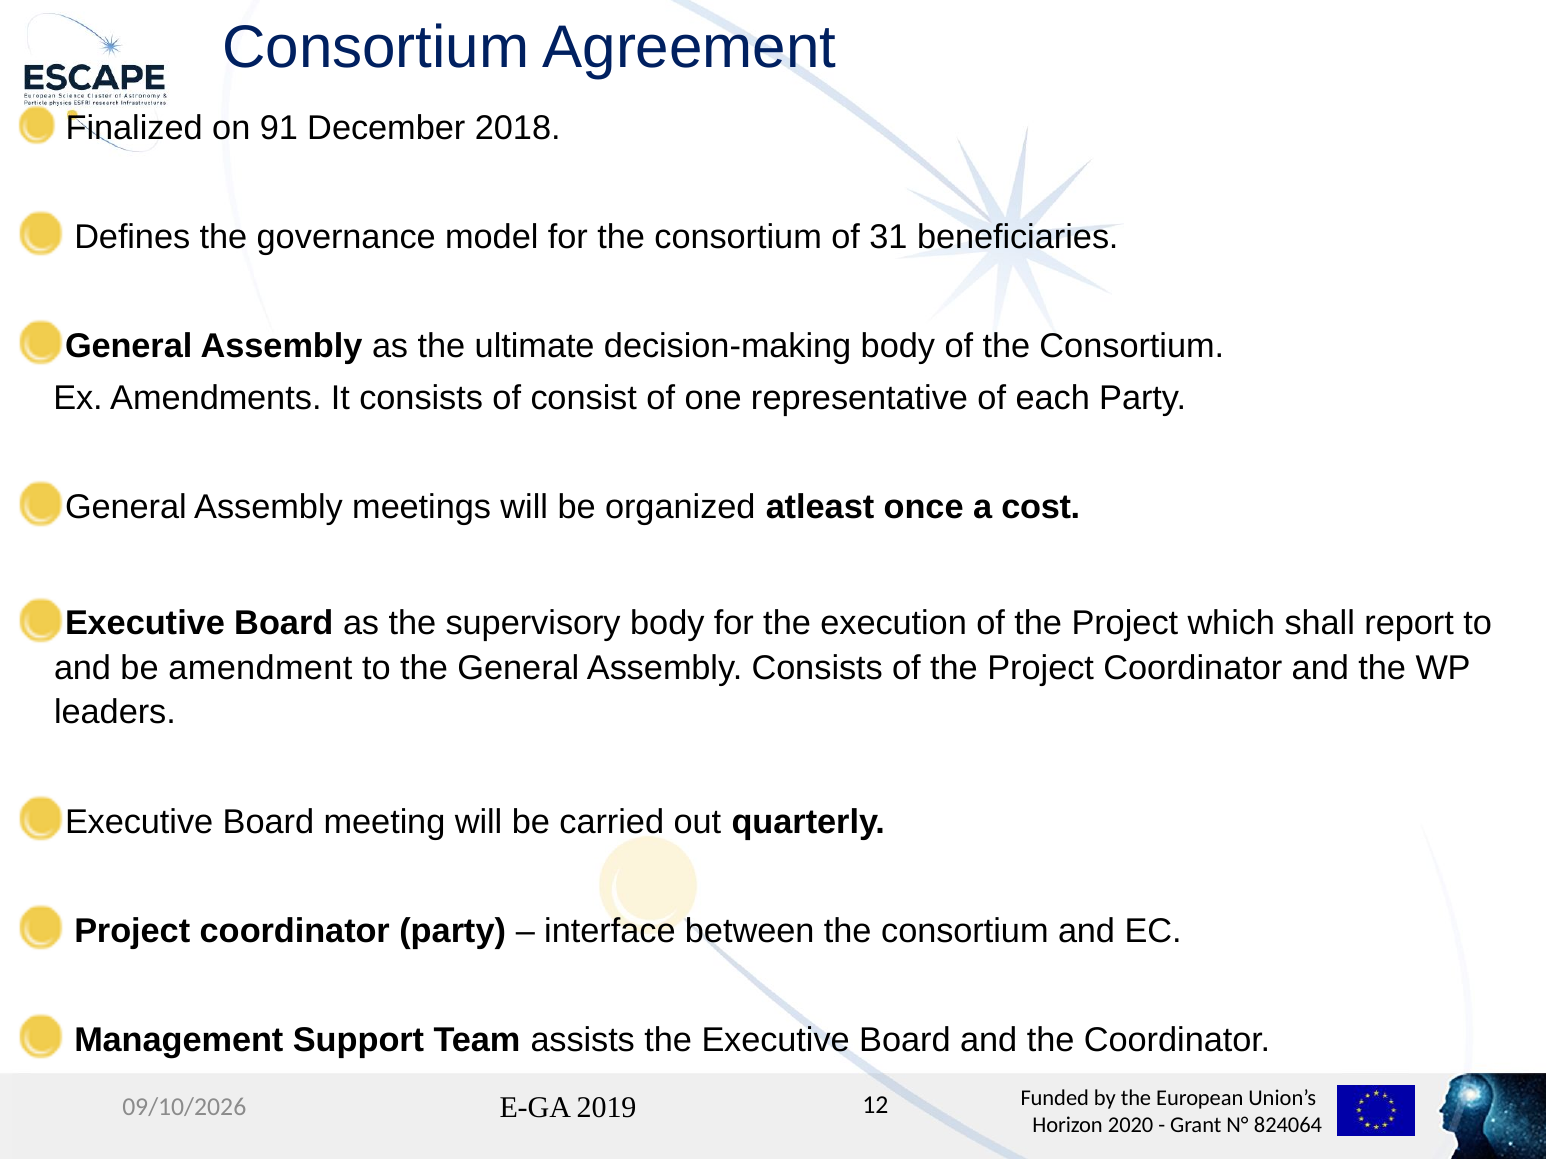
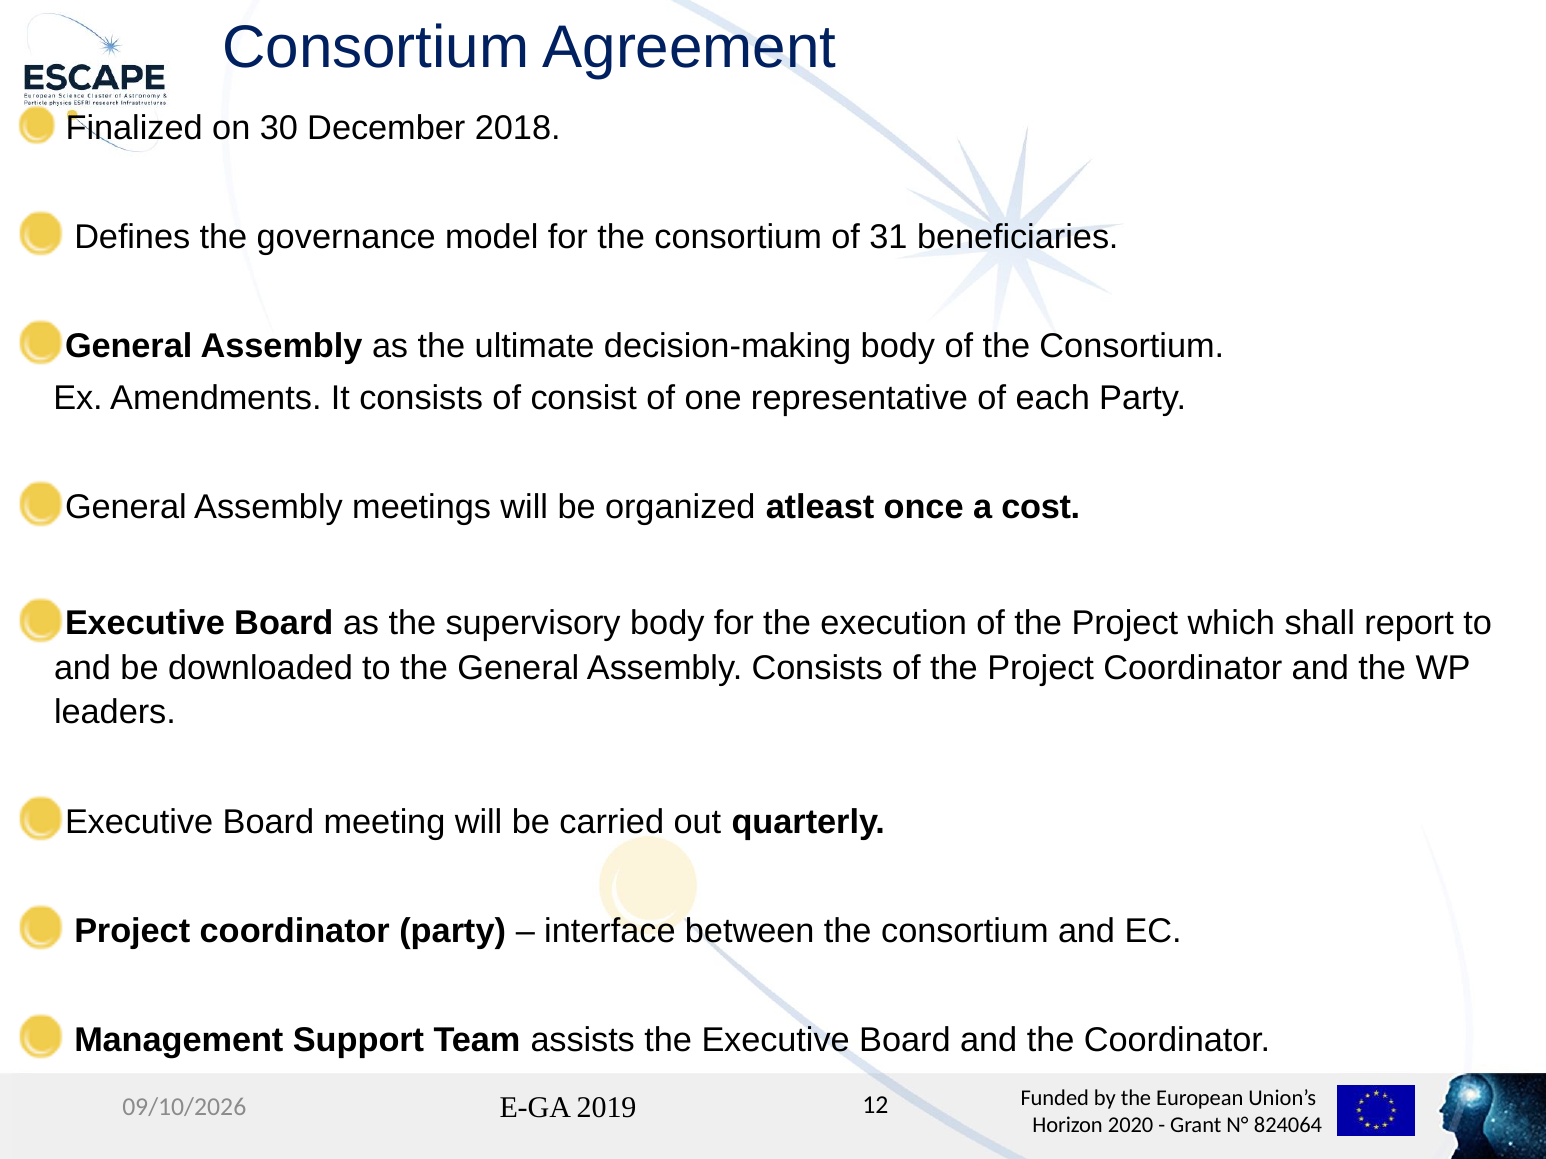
91: 91 -> 30 (279, 128)
amendment: amendment -> downloaded (261, 668)
